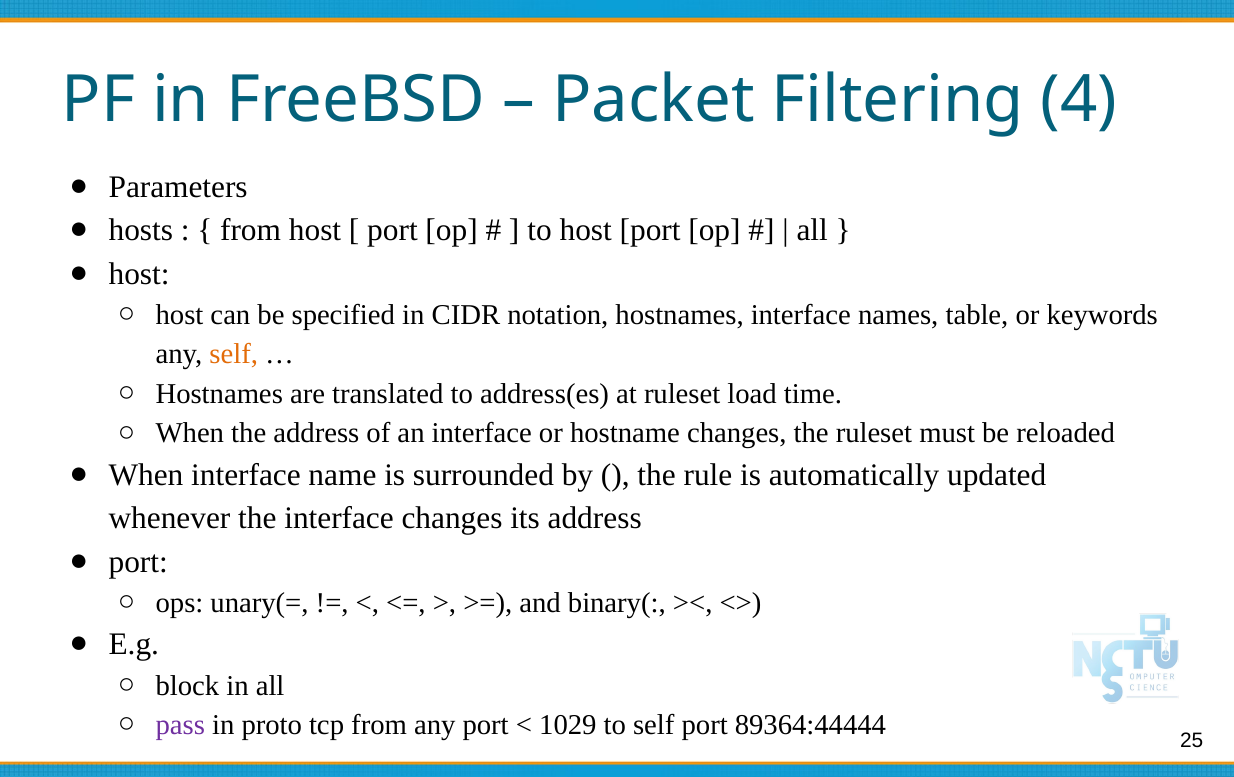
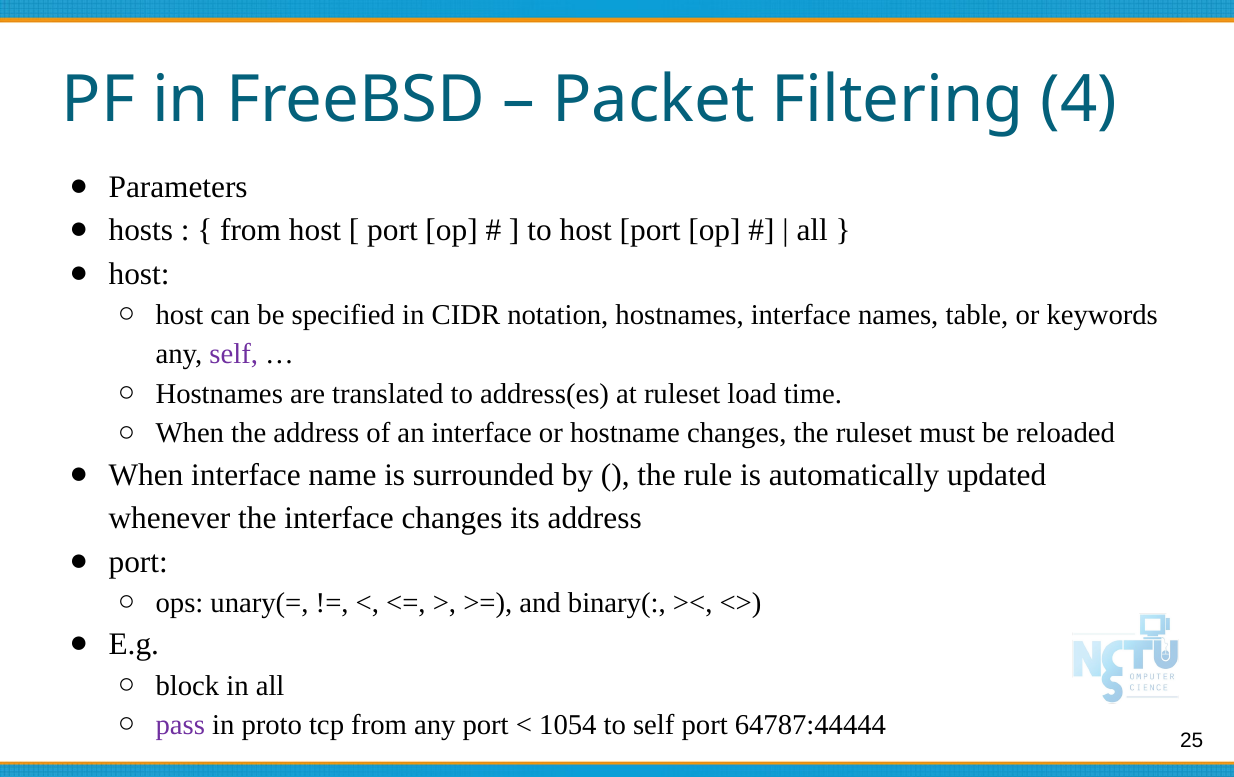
self colour: orange -> purple (234, 355)
1029: 1029 -> 1054 (568, 726)
89364:44444: 89364:44444 -> 64787:44444 (810, 726)
